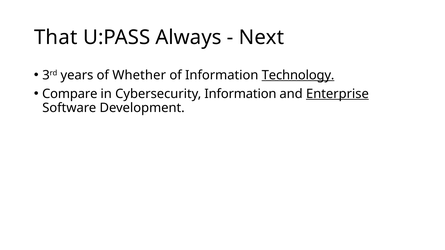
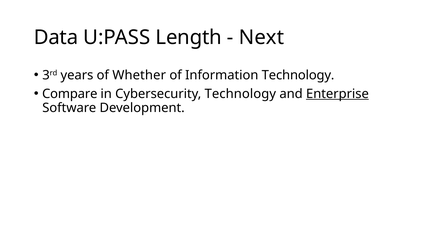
That: That -> Data (56, 37)
Always: Always -> Length (189, 37)
Technology underline: present -> none (298, 75)
Cybersecurity Information: Information -> Technology (240, 94)
